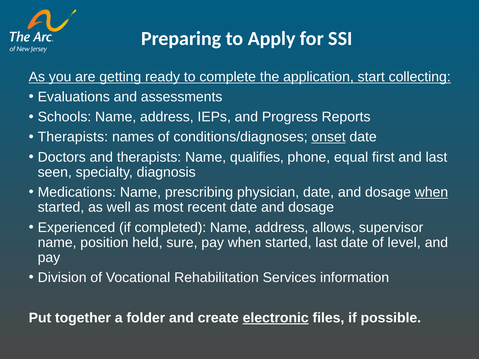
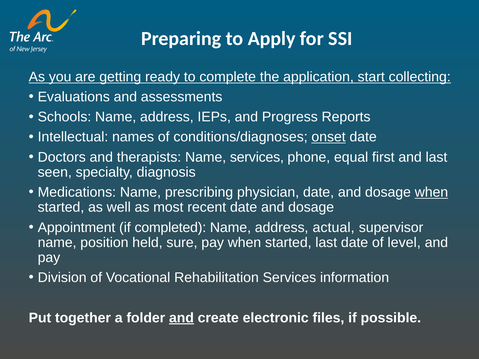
Therapists: Therapists -> Intellectual (73, 137)
Name qualifies: qualifies -> services (257, 157)
Experienced: Experienced -> Appointment (77, 228)
allows: allows -> actual (334, 228)
and underline: none -> present (181, 318)
electronic underline: present -> none (276, 318)
